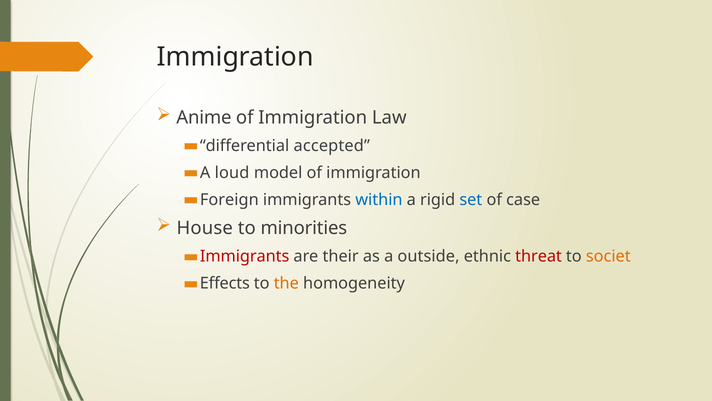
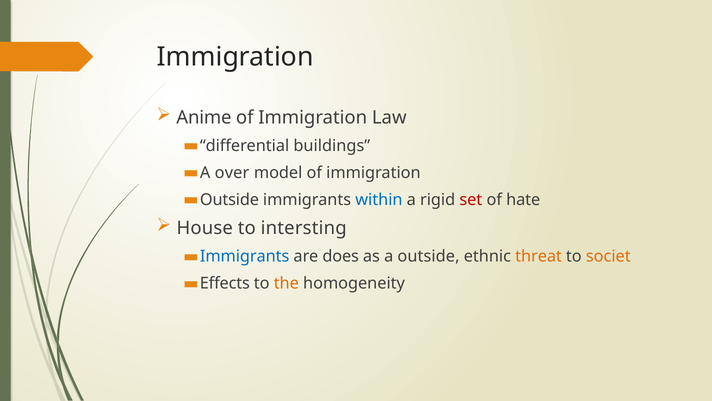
accepted: accepted -> buildings (332, 146)
loud: loud -> over (232, 173)
Foreign: Foreign -> Outside (229, 200)
set colour: blue -> red (471, 200)
case: case -> hate (523, 200)
minorities: minorities -> intersting (304, 228)
Immigrants colour: red -> blue (245, 256)
their: their -> does (341, 256)
threat colour: red -> orange (539, 256)
